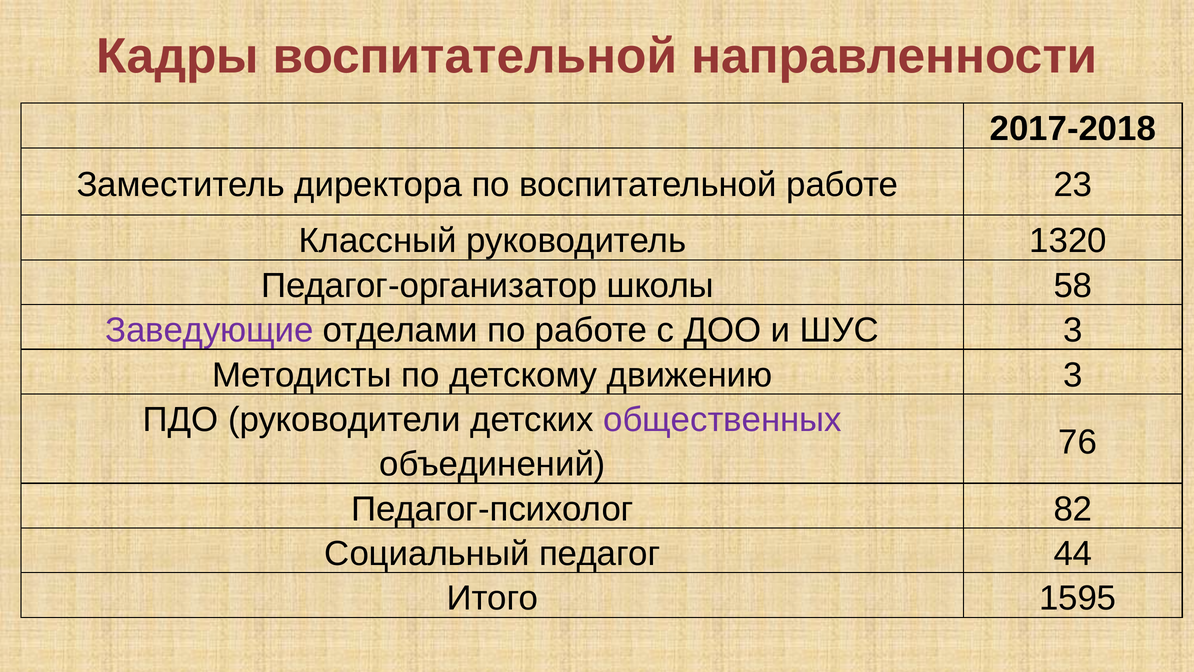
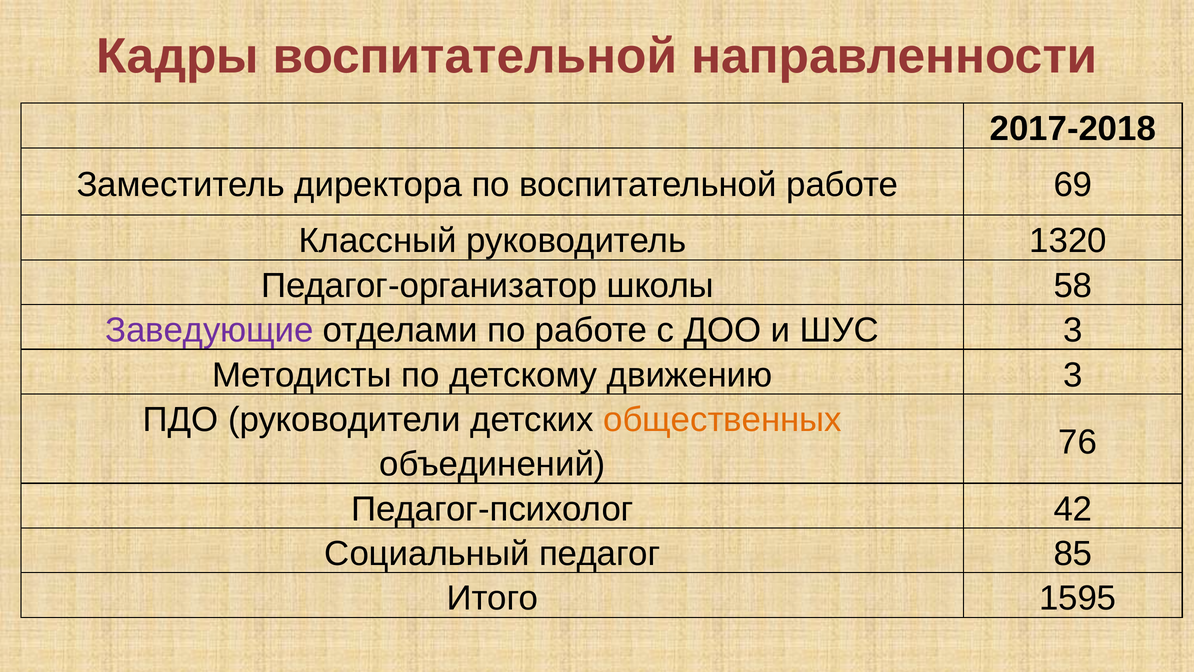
23: 23 -> 69 (1073, 185)
общественных colour: purple -> orange (722, 420)
82: 82 -> 42 (1073, 509)
44: 44 -> 85 (1073, 553)
